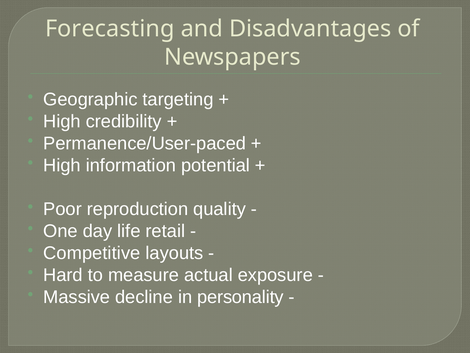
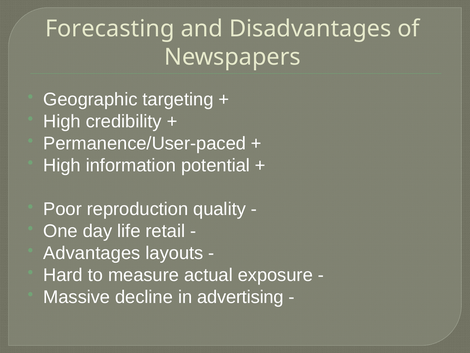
Competitive: Competitive -> Advantages (92, 253)
personality: personality -> advertising (240, 297)
